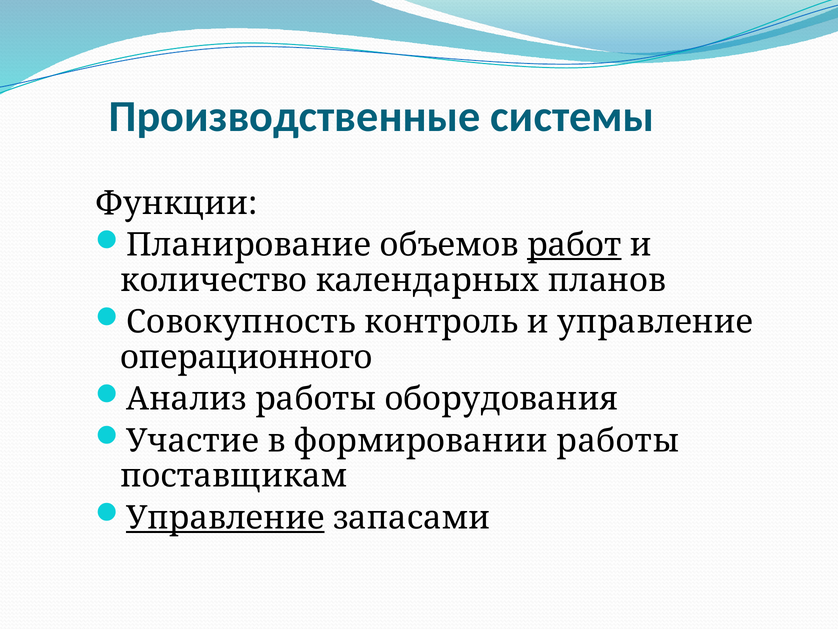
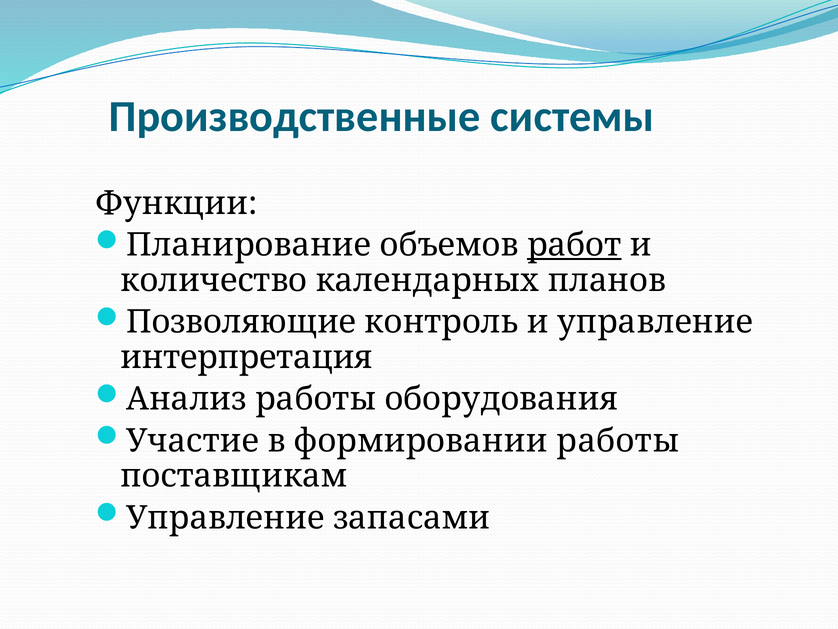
Совокупность: Совокупность -> Позволяющие (241, 322)
операционного: операционного -> интерпретация (247, 357)
Управление underline: present -> none (225, 517)
